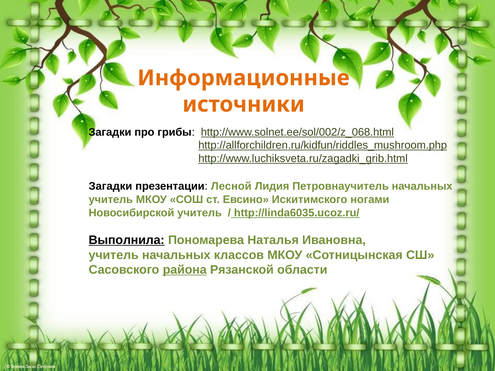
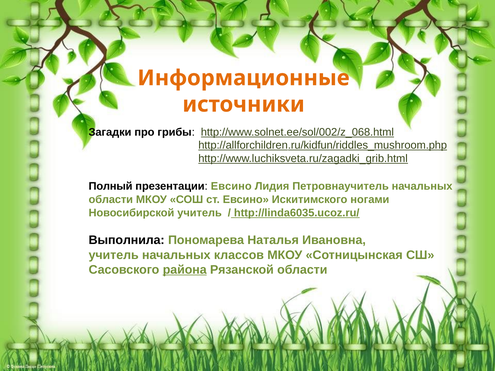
Загадки: Загадки -> Полный (111, 186)
презентации Лесной: Лесной -> Евсино (231, 186)
учитель: учитель -> области (111, 200)
Выполнила underline: present -> none (127, 240)
